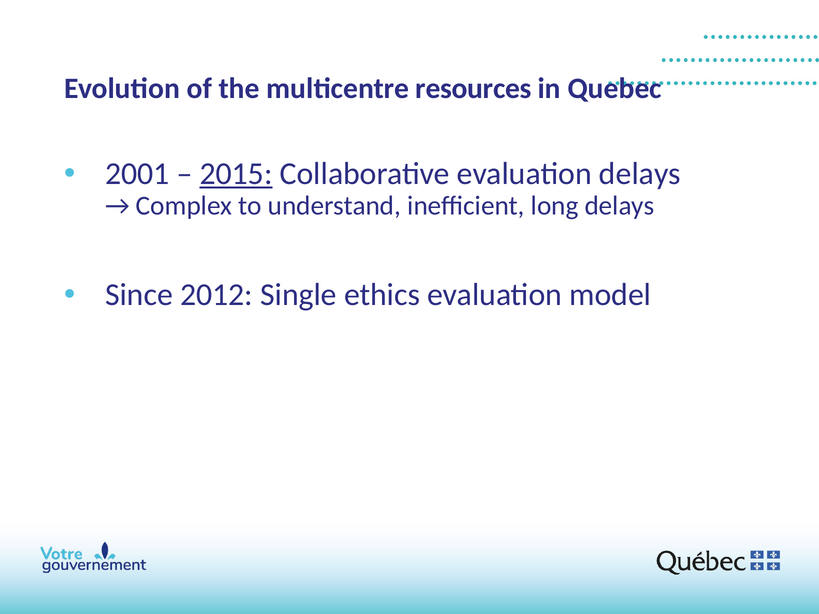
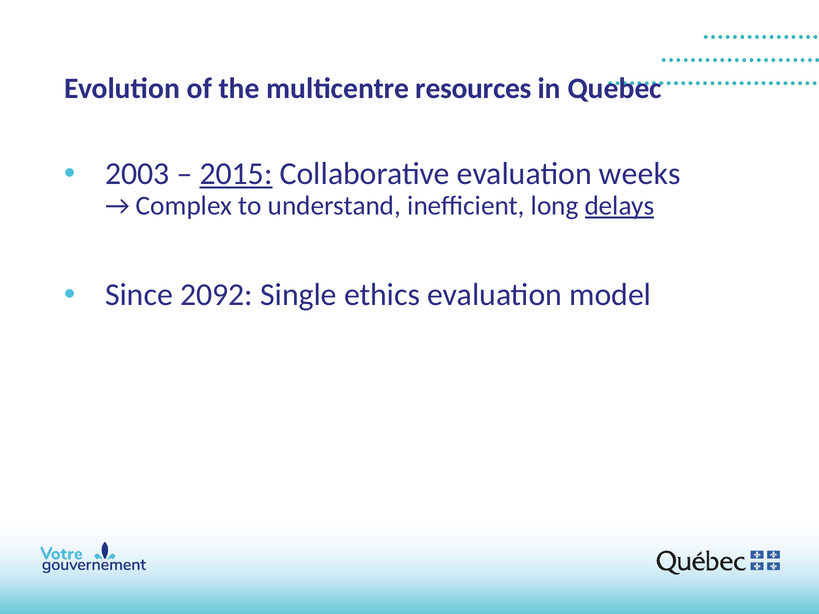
2001: 2001 -> 2003 (137, 174)
evaluation delays: delays -> weeks (640, 174)
delays underline: none -> present (620, 206)
2012: 2012 -> 2092 (217, 295)
